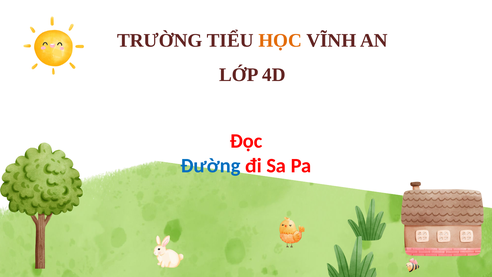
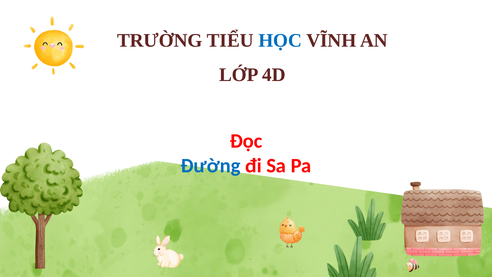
HỌC colour: orange -> blue (280, 40)
